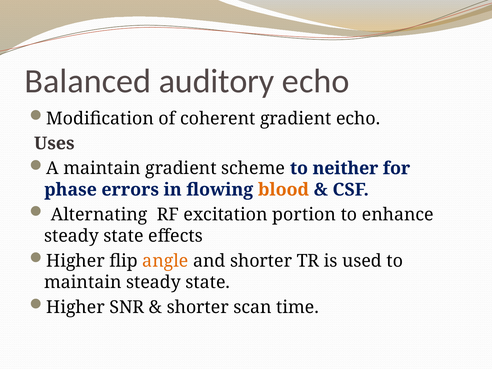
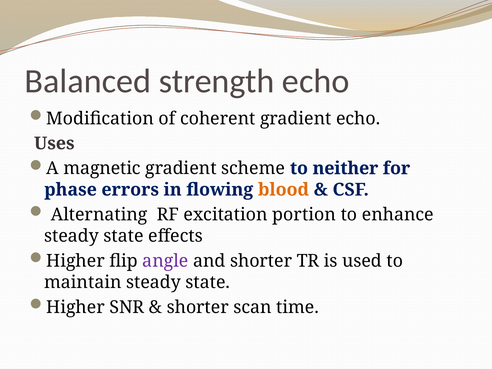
auditory: auditory -> strength (217, 81)
A maintain: maintain -> magnetic (102, 168)
angle colour: orange -> purple (165, 261)
